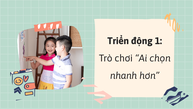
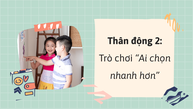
Triển: Triển -> Thân (118, 41)
1: 1 -> 2 (158, 41)
